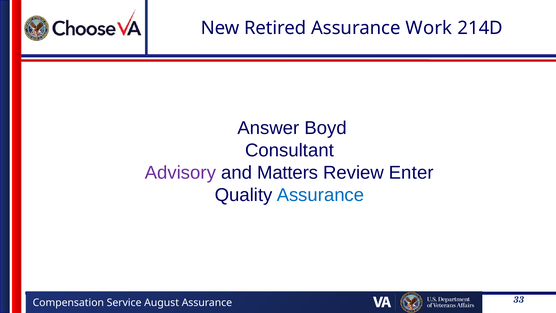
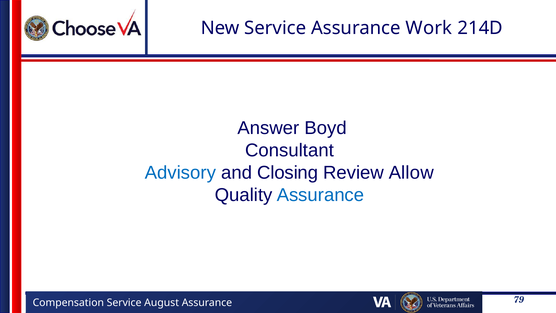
New Retired: Retired -> Service (275, 28)
Advisory colour: purple -> blue (180, 173)
Matters: Matters -> Closing (288, 173)
Enter: Enter -> Allow (411, 173)
33: 33 -> 79 (519, 299)
